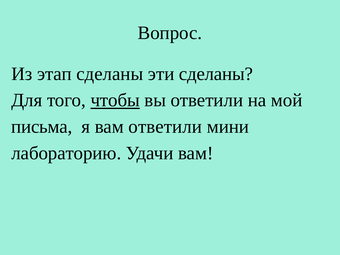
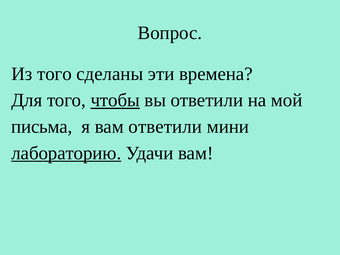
Из этап: этап -> того (54, 74)
эти сделаны: сделаны -> времена (216, 74)
лабораторию underline: none -> present (66, 153)
